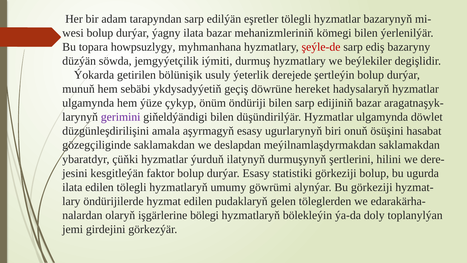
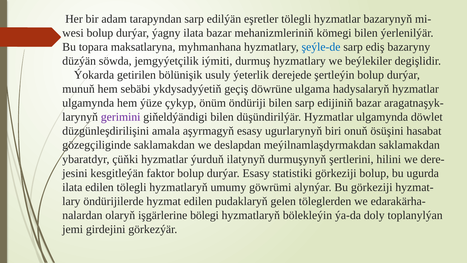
howpsuzlygy: howpsuzlygy -> maksatlaryna (143, 47)
şeýle-de colour: red -> blue (321, 47)
hereket: hereket -> ulgama (312, 89)
